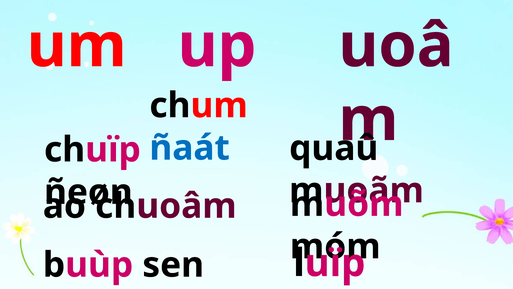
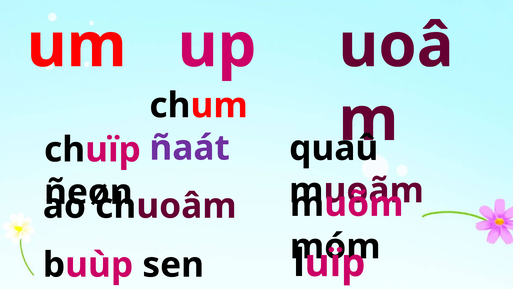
ñaát colour: blue -> purple (190, 148)
